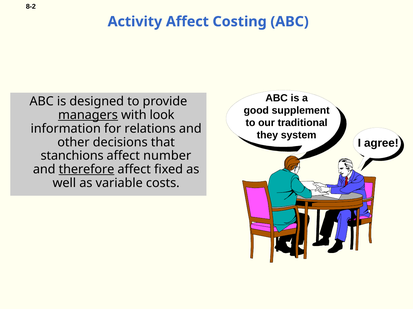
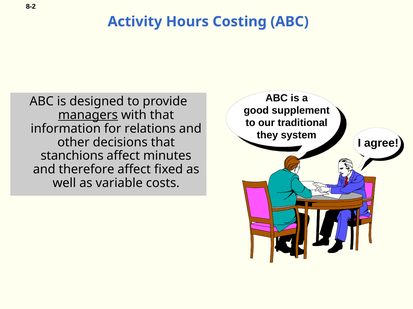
Activity Affect: Affect -> Hours (187, 22)
with look: look -> that (162, 115)
number: number -> minutes (167, 156)
therefore underline: present -> none (87, 170)
